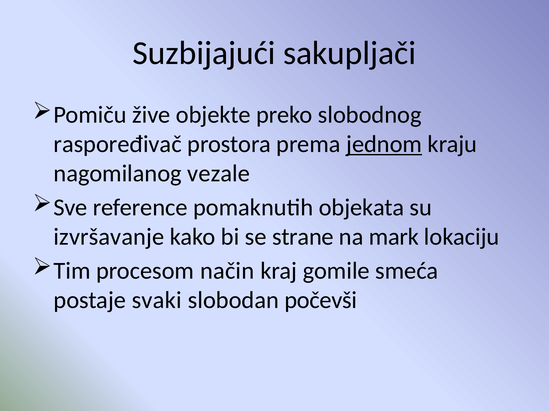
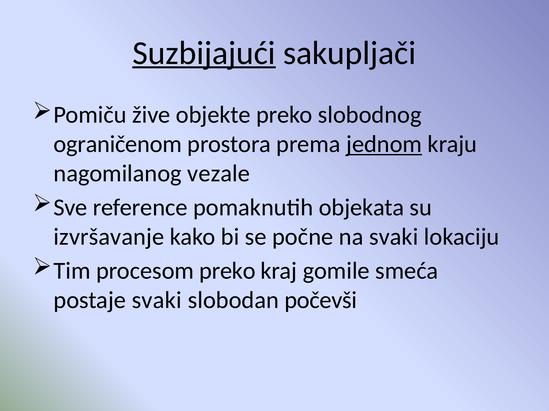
Suzbijajući underline: none -> present (204, 53)
raspoređivač: raspoređivač -> ograničenom (118, 144)
strane: strane -> počne (303, 237)
na mark: mark -> svaki (394, 237)
procesom način: način -> preko (227, 271)
